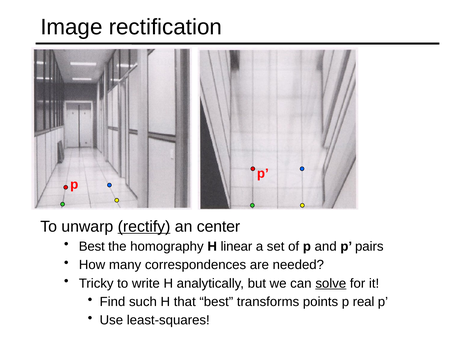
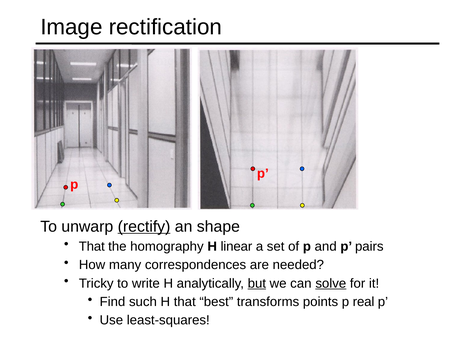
center: center -> shape (218, 227)
Best: Best -> That (92, 247)
but underline: none -> present (257, 284)
